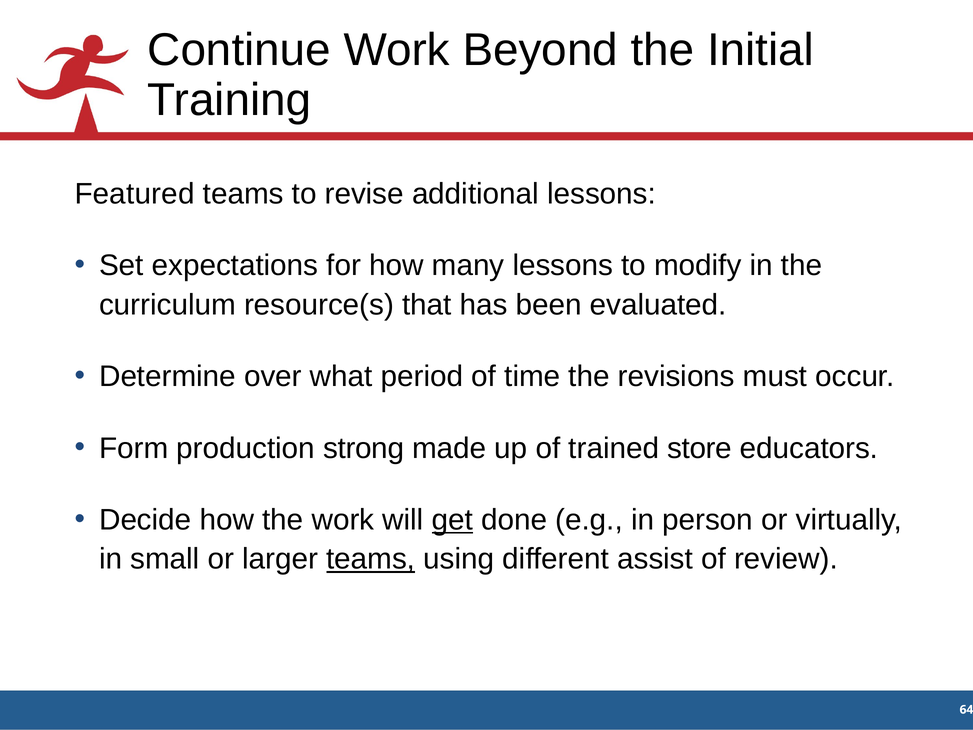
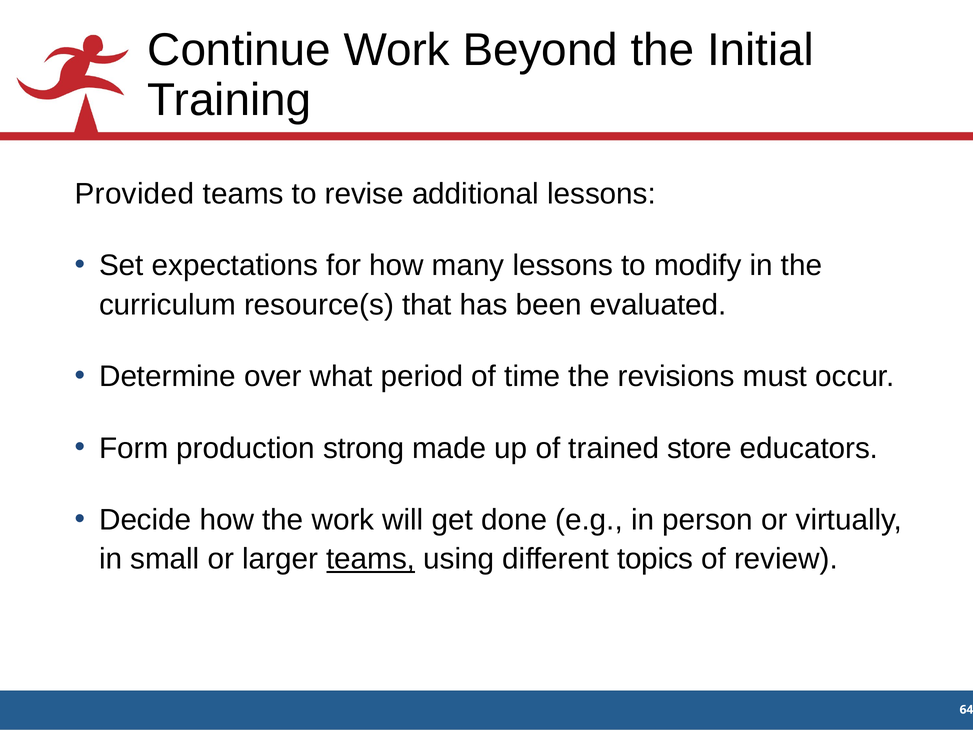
Featured: Featured -> Provided (134, 194)
get underline: present -> none (452, 520)
assist: assist -> topics (655, 559)
